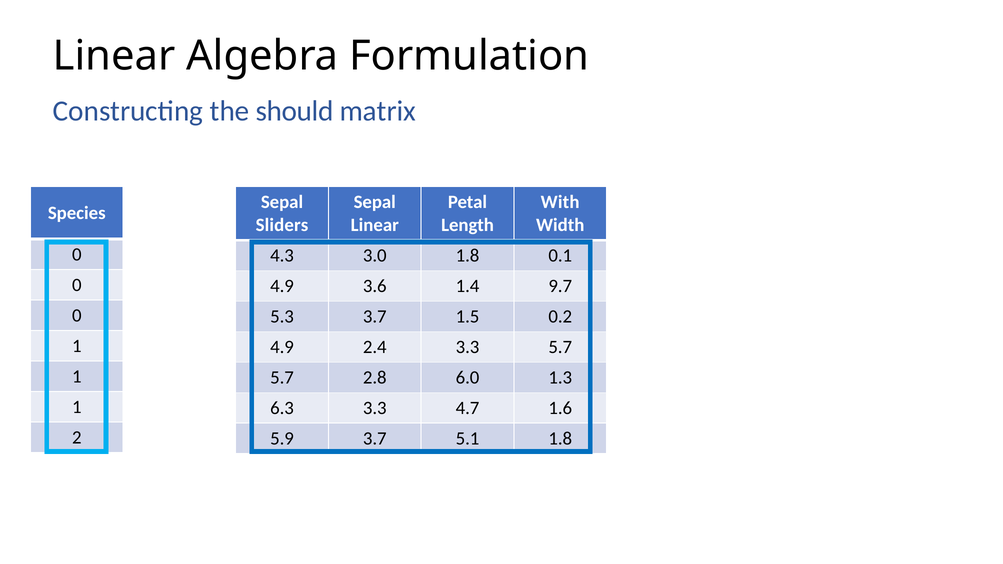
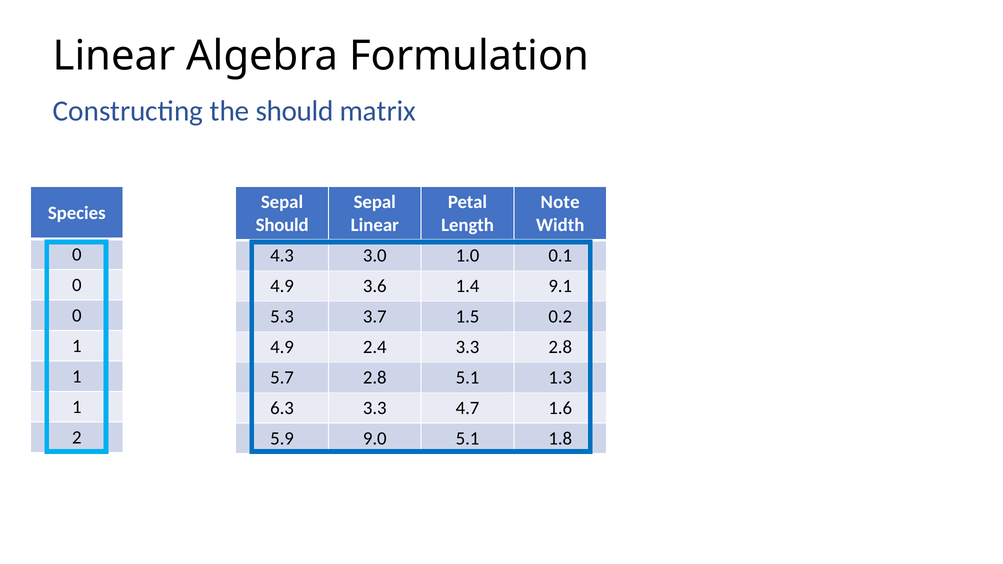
With: With -> Note (560, 202)
Sliders: Sliders -> Should (282, 225)
3.0 1.8: 1.8 -> 1.0 (468, 256)
9.7: 9.7 -> 9.1 (560, 286)
3.3 5.7: 5.7 -> 2.8 (560, 347)
2.8 6.0: 6.0 -> 5.1 (468, 378)
5.9 3.7: 3.7 -> 9.0 (375, 439)
